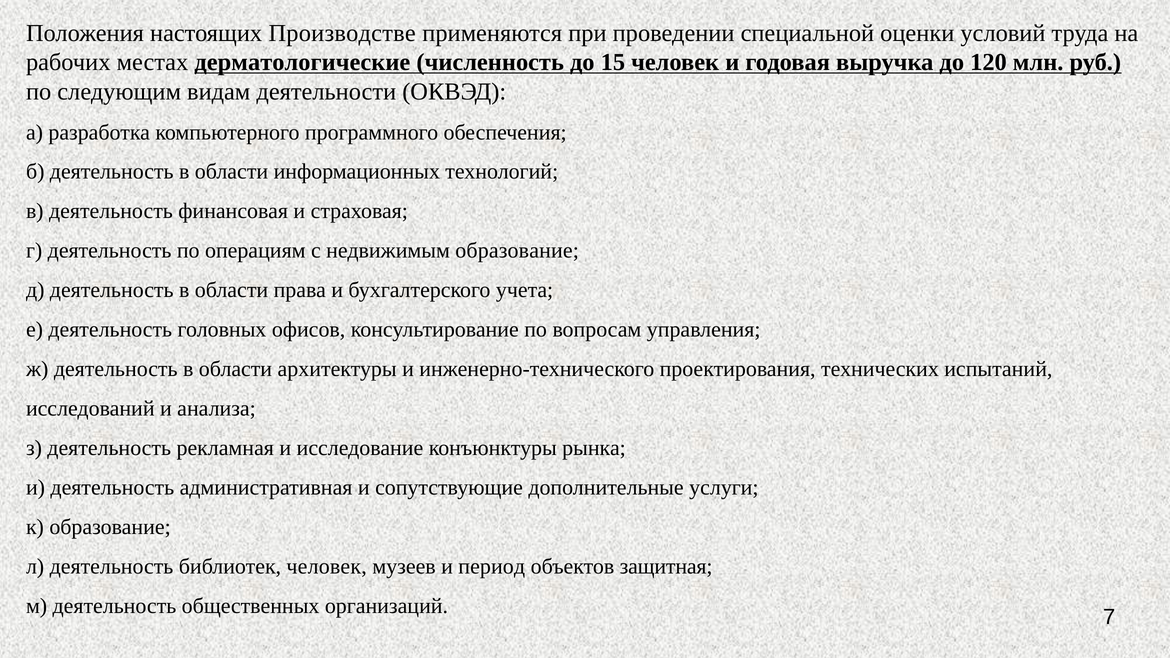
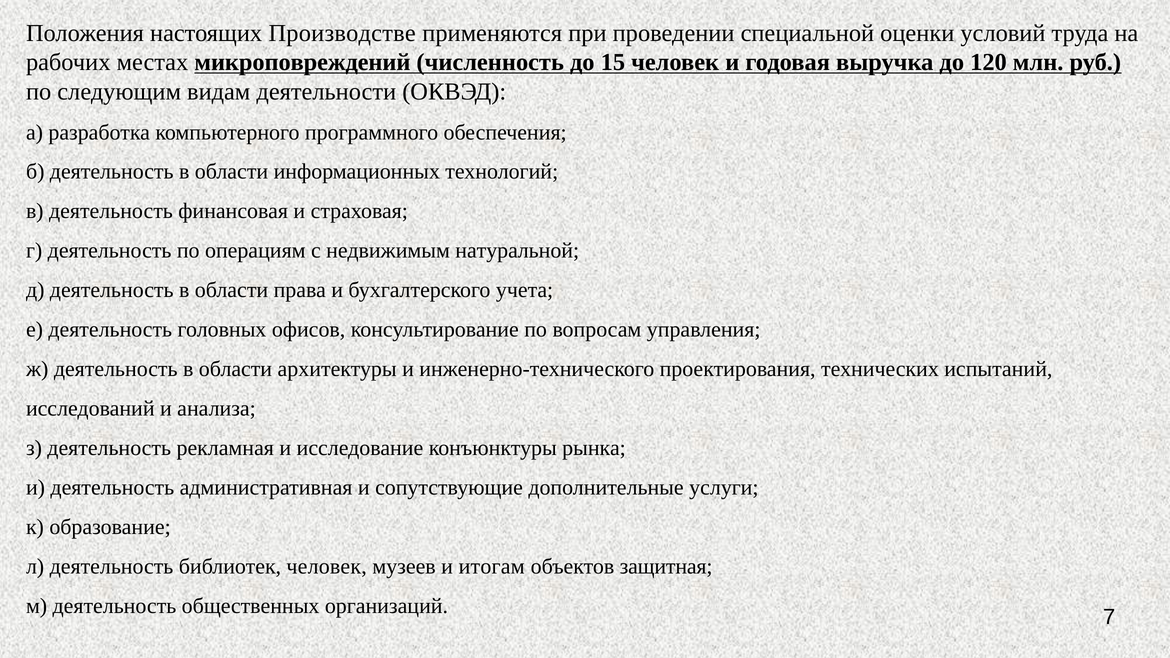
дерматологические: дерматологические -> микроповреждений (302, 62)
недвижимым образование: образование -> натуральной (517, 251)
период: период -> итогам (492, 567)
